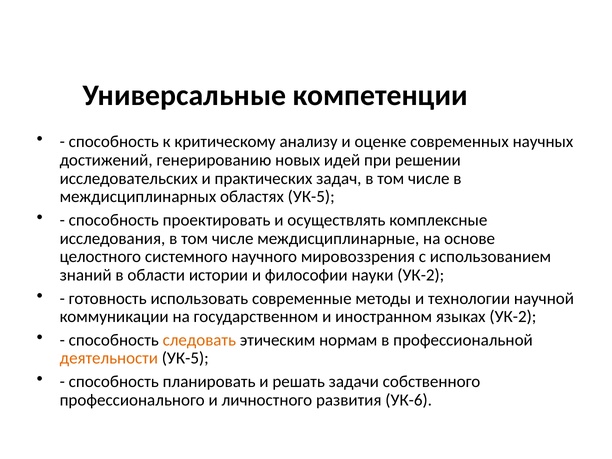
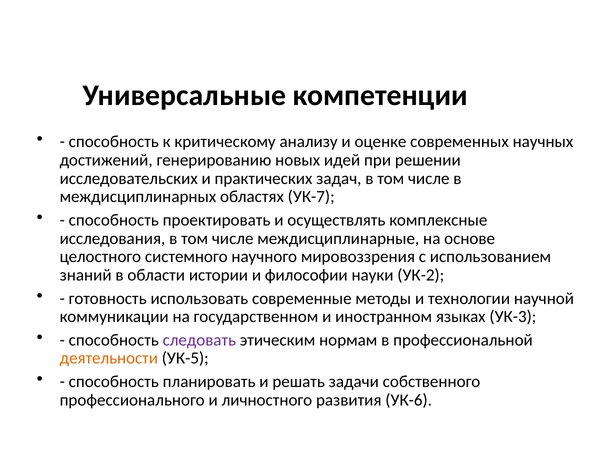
областях УК-5: УК-5 -> УК-7 (311, 197)
языках УК-2: УК-2 -> УК-3 (513, 317)
следовать colour: orange -> purple (199, 340)
